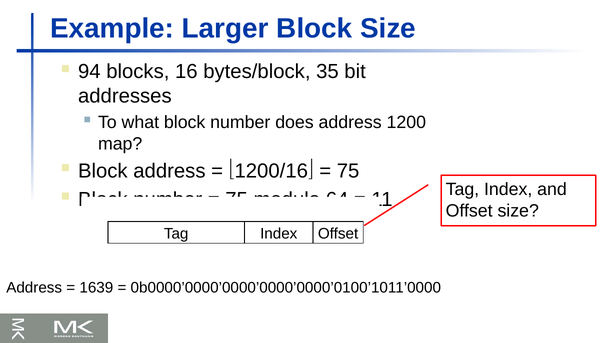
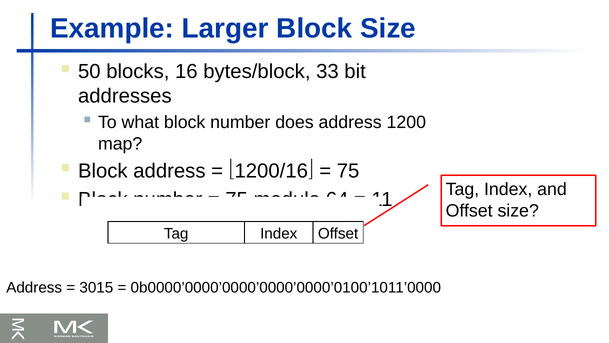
94: 94 -> 50 (89, 72)
35: 35 -> 33 (327, 72)
1639: 1639 -> 3015 (96, 287)
